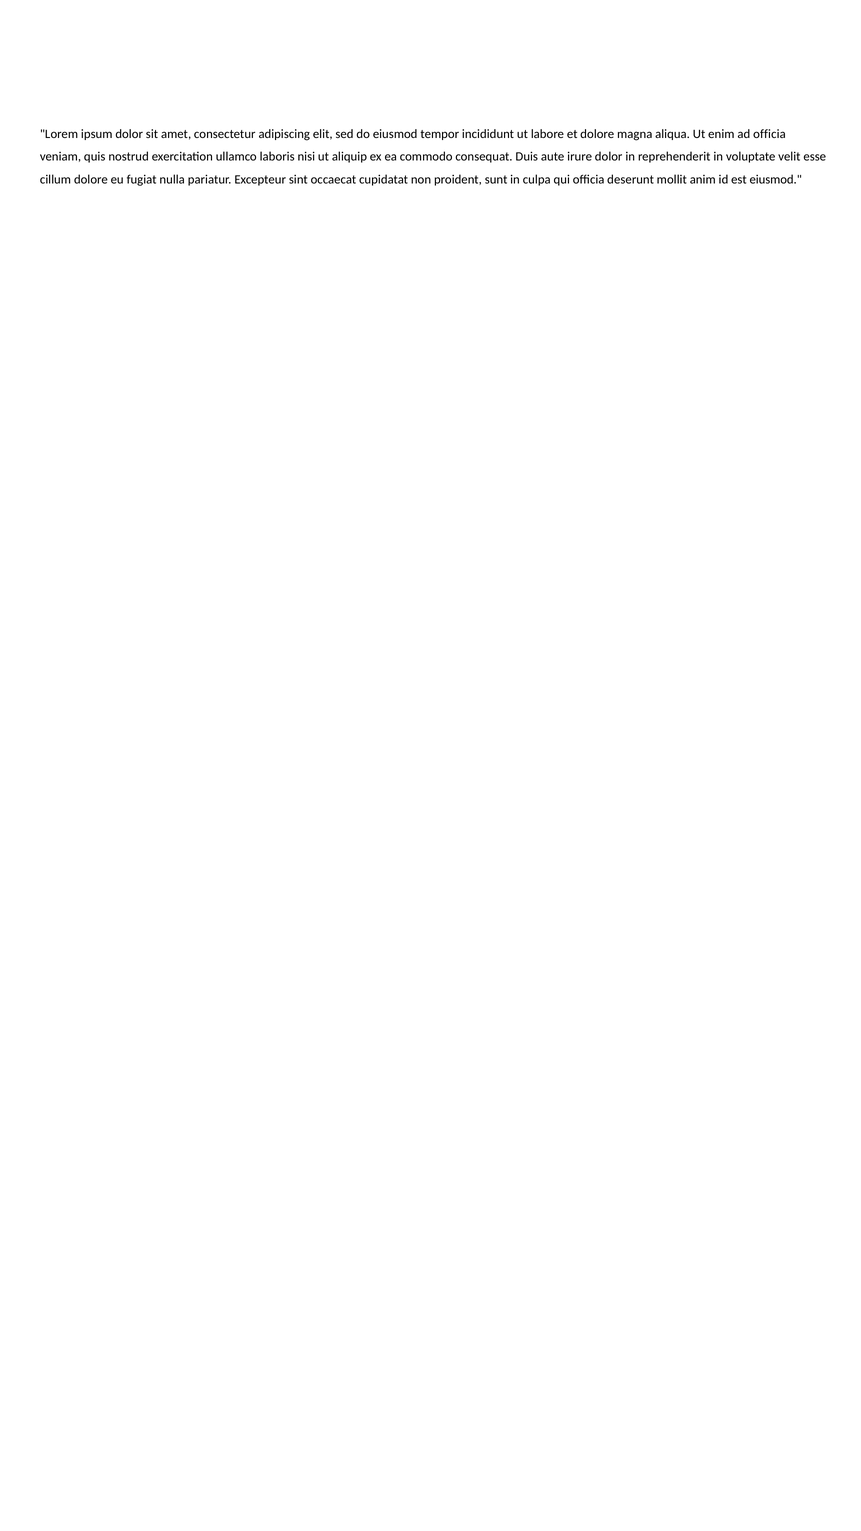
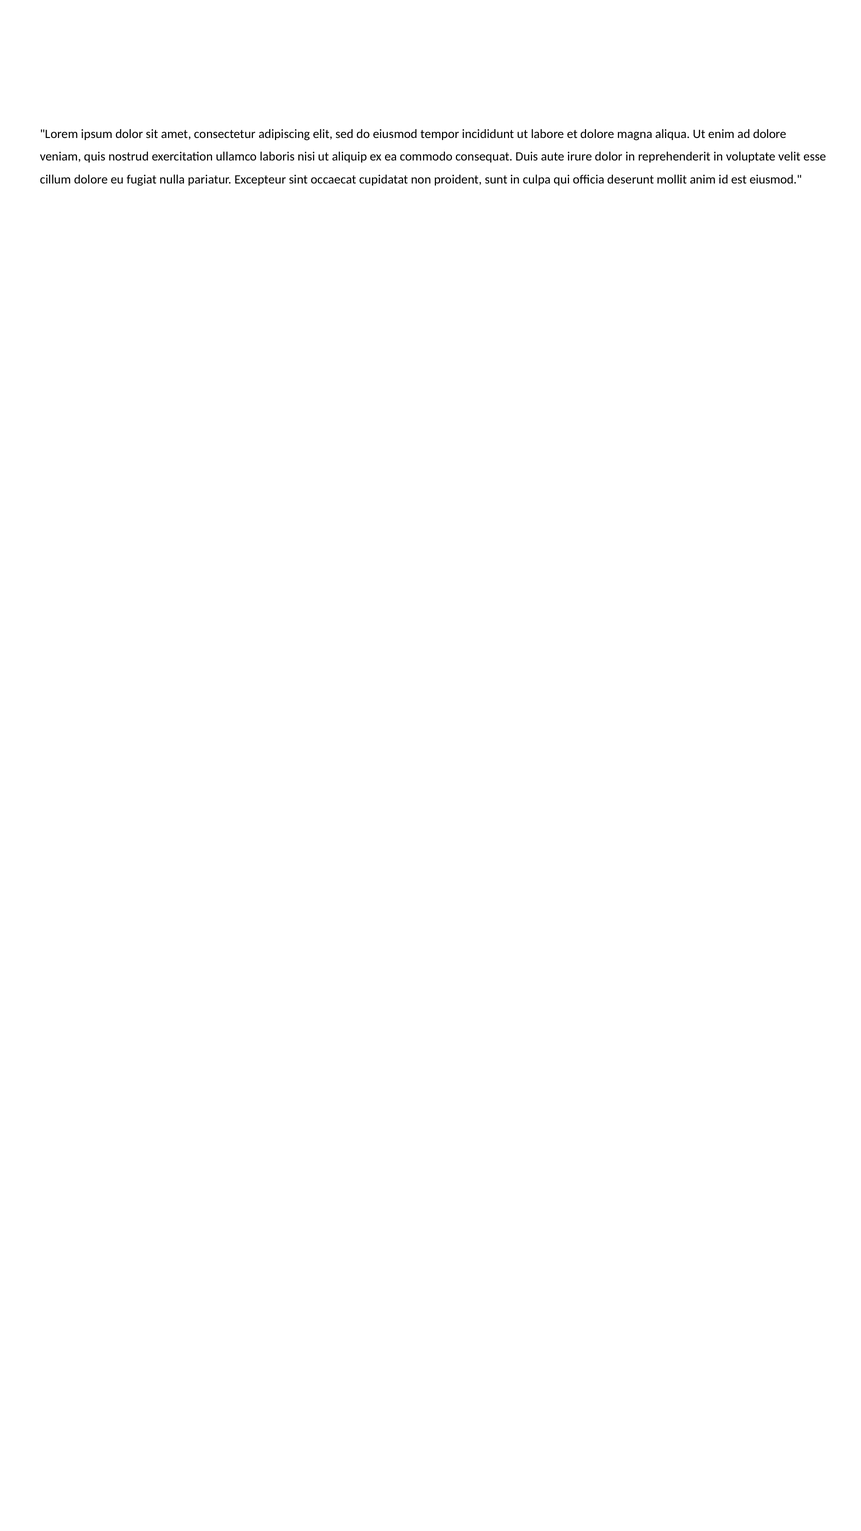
ad officia: officia -> dolore (770, 134)
